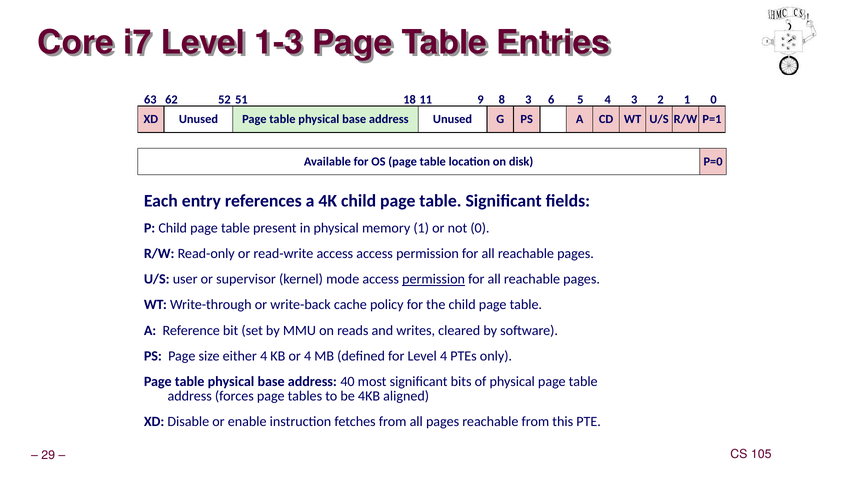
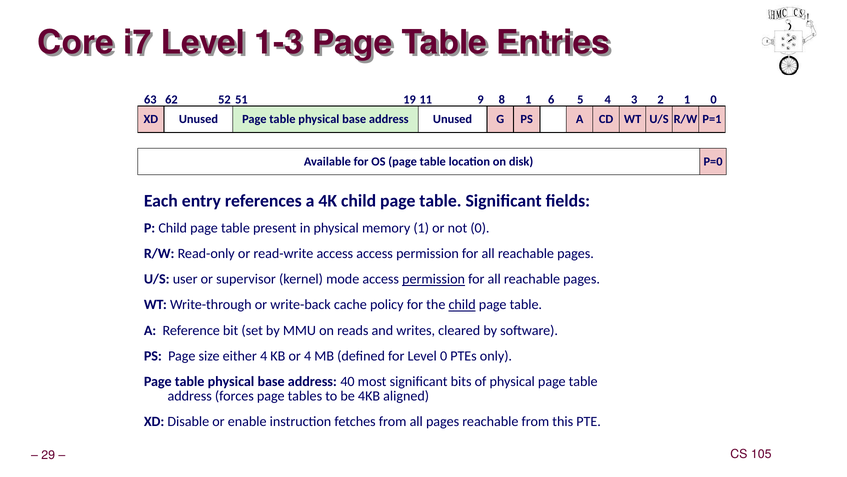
18: 18 -> 19 (410, 100)
8 3: 3 -> 1 (528, 100)
child underline: none -> present (462, 304)
Level 4: 4 -> 0 (444, 355)
